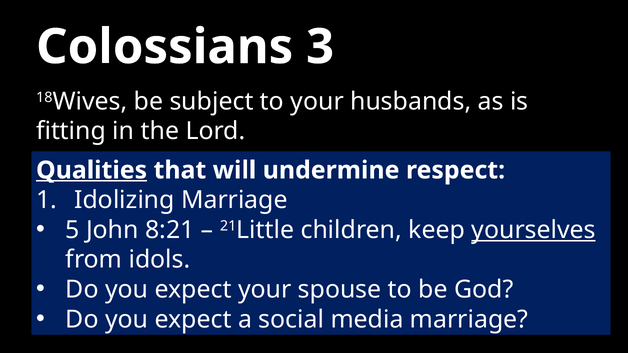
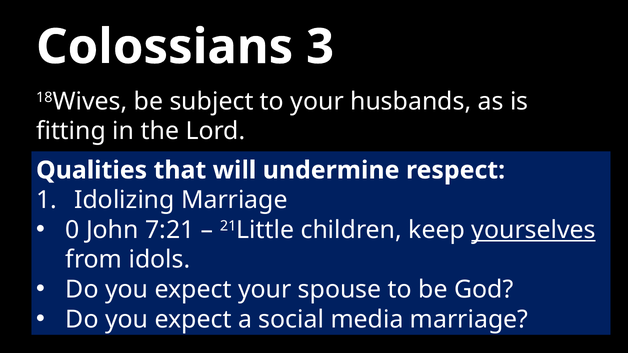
Qualities underline: present -> none (92, 170)
5: 5 -> 0 (73, 230)
8:21: 8:21 -> 7:21 (170, 230)
